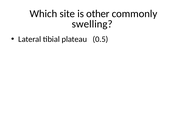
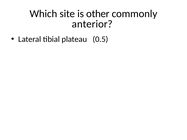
swelling: swelling -> anterior (92, 24)
